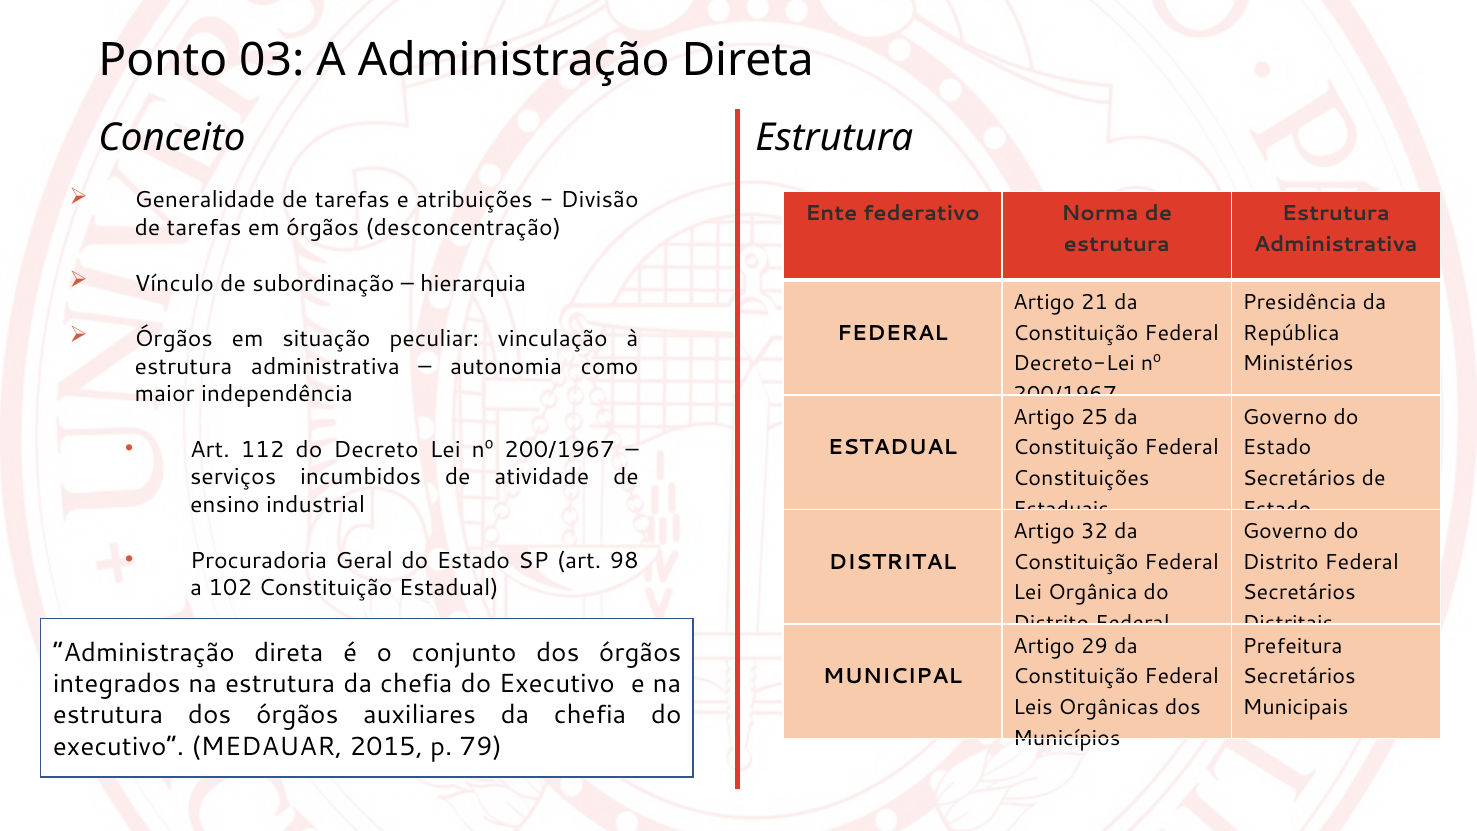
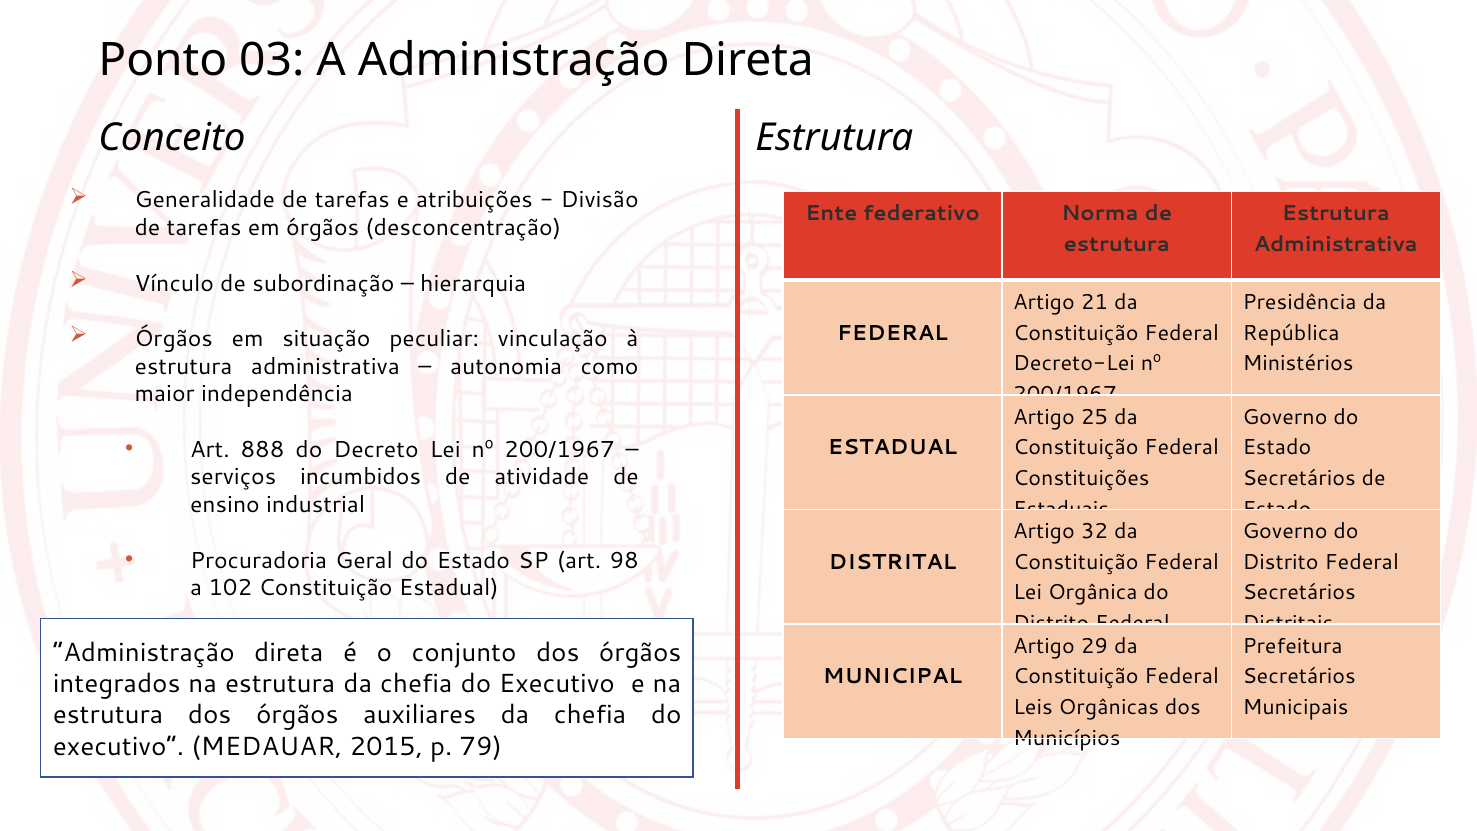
112: 112 -> 888 (263, 450)
